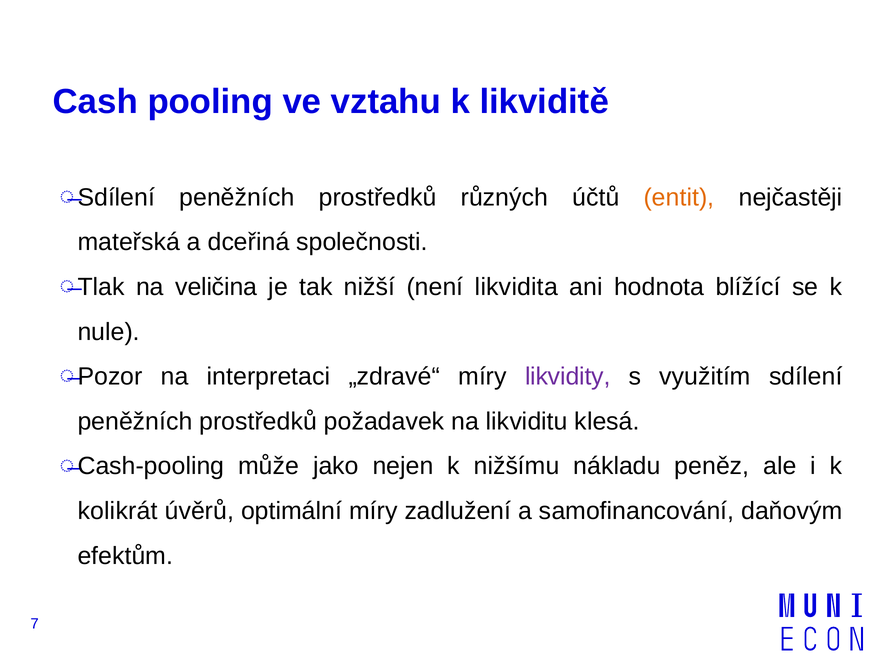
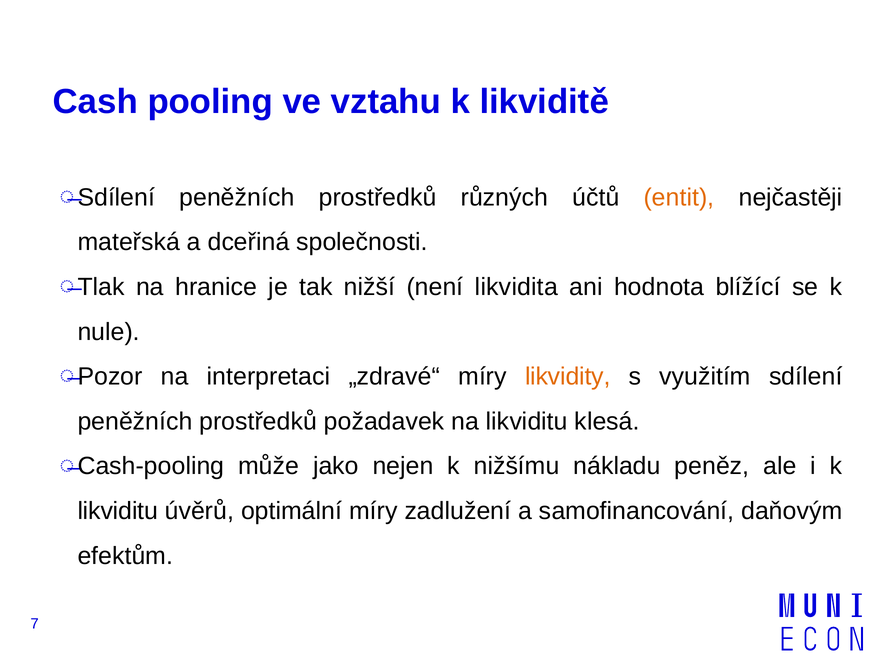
veličina: veličina -> hranice (216, 287)
likvidity colour: purple -> orange (568, 377)
kolikrát: kolikrát -> likviditu (118, 511)
